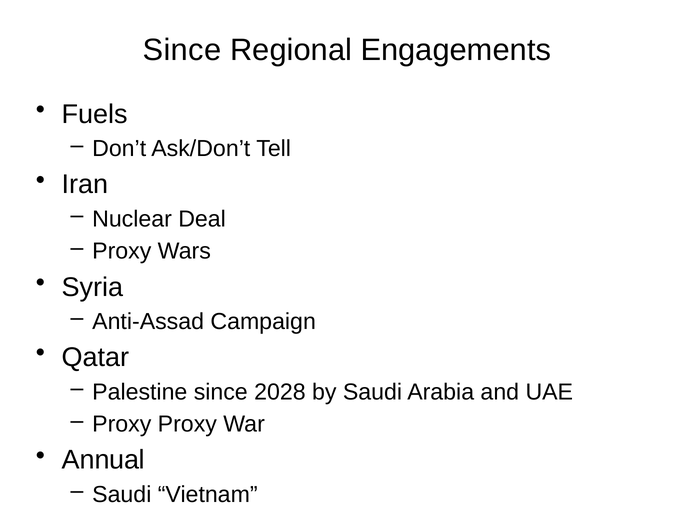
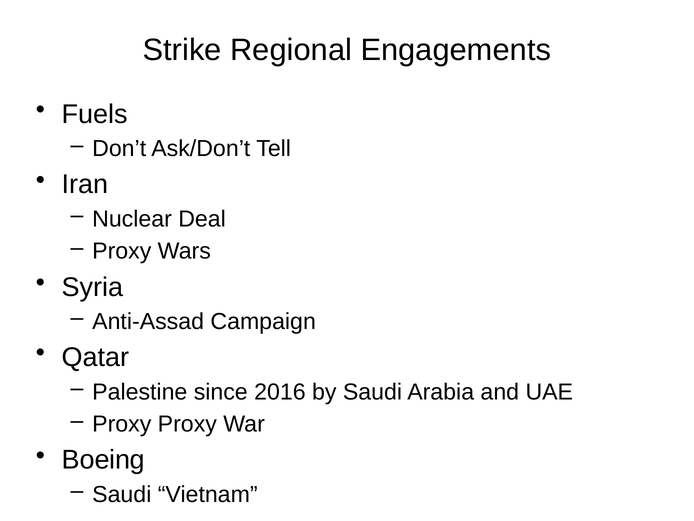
Since: Since -> Strike (182, 50)
2028: 2028 -> 2016 (280, 391)
Annual: Annual -> Boeing (103, 460)
